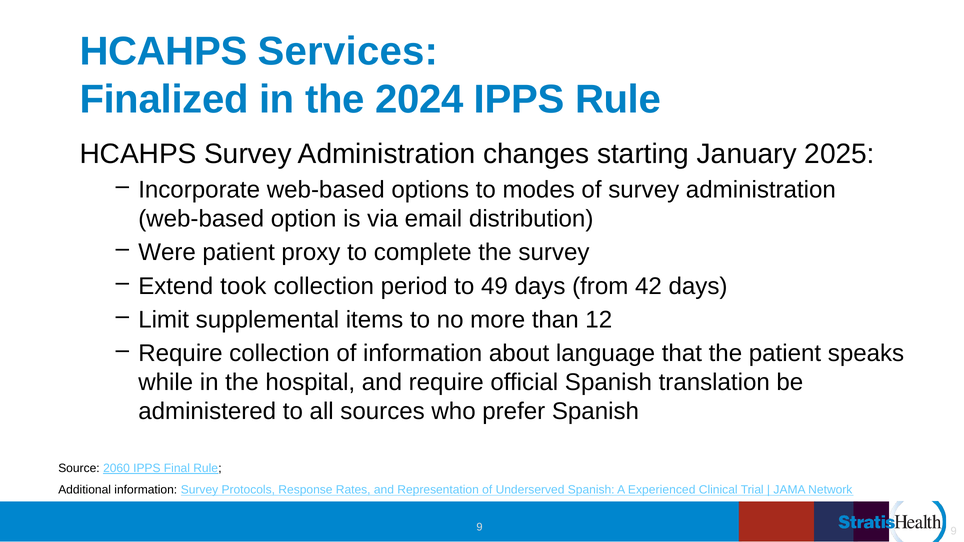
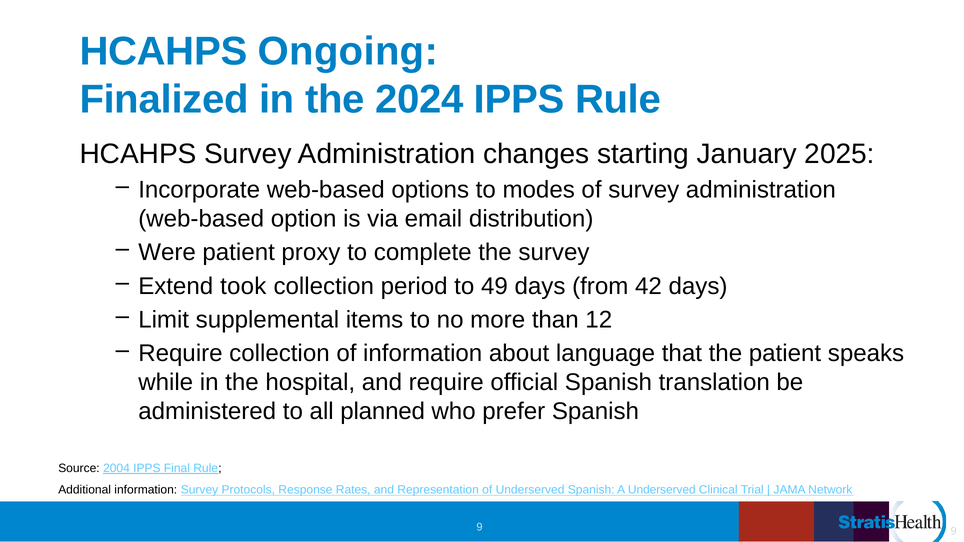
Services: Services -> Ongoing (348, 51)
sources: sources -> planned (383, 411)
2060: 2060 -> 2004 (116, 468)
A Experienced: Experienced -> Underserved (662, 490)
